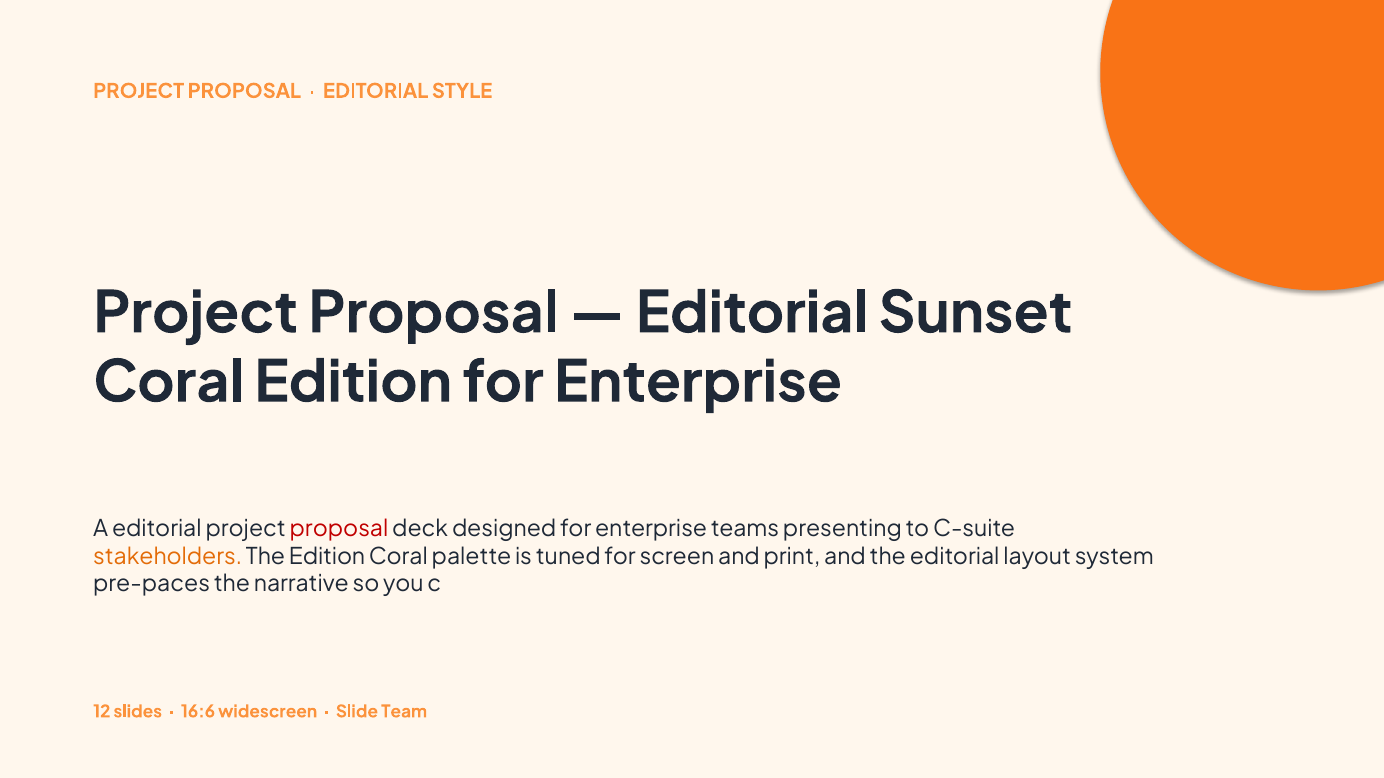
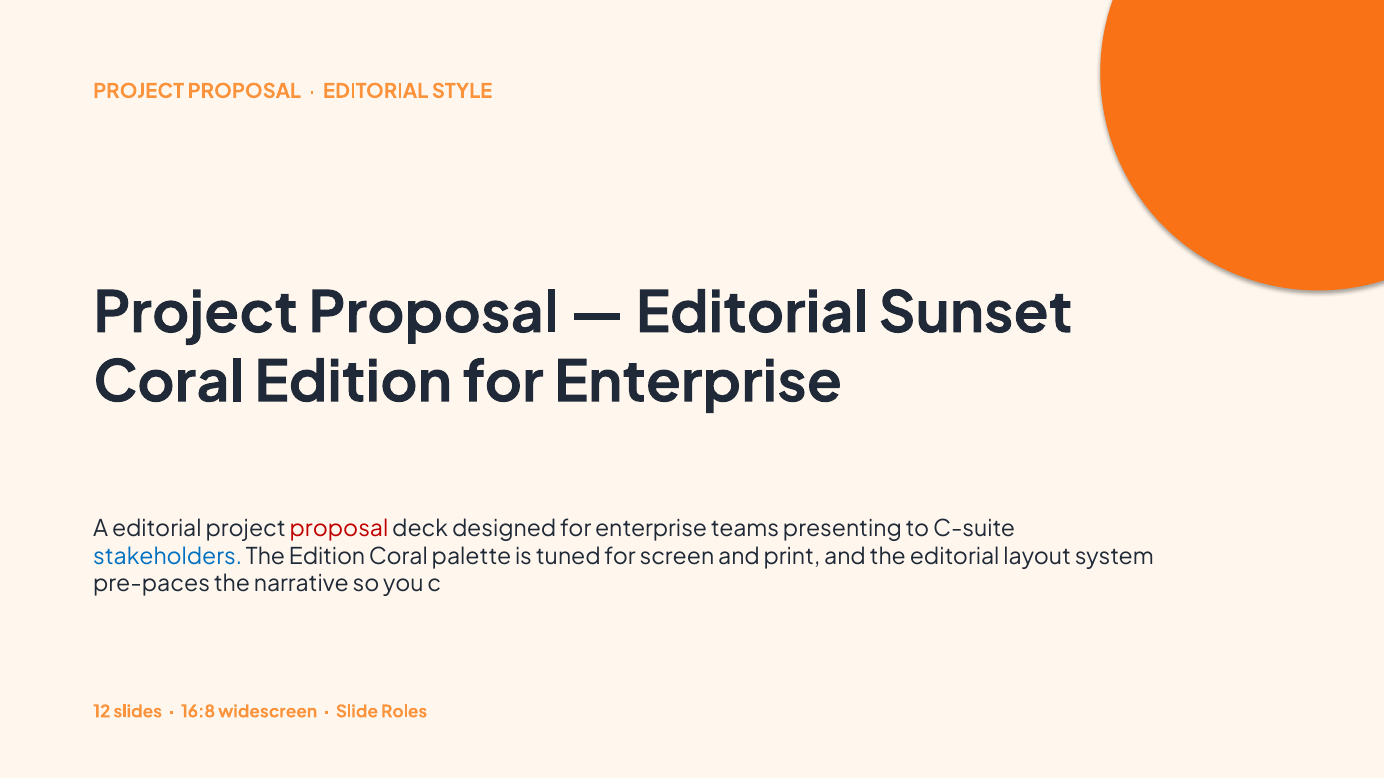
stakeholders colour: orange -> blue (168, 557)
16:6: 16:6 -> 16:8 (198, 712)
Team: Team -> Roles (404, 712)
